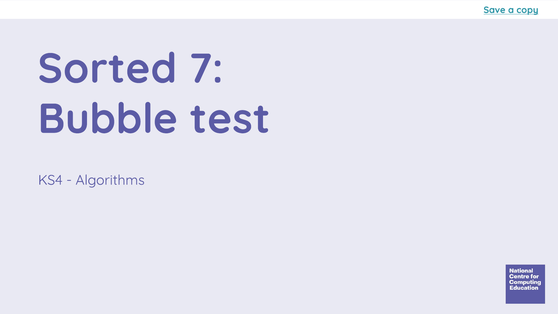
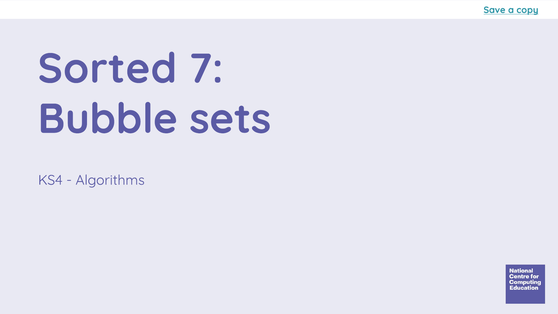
test: test -> sets (230, 119)
